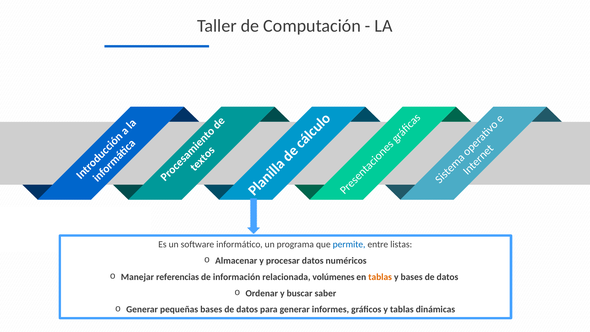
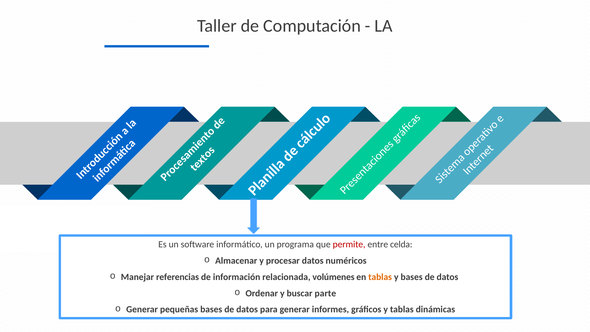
permite colour: blue -> red (349, 244)
listas: listas -> celda (401, 244)
saber: saber -> parte (325, 293)
